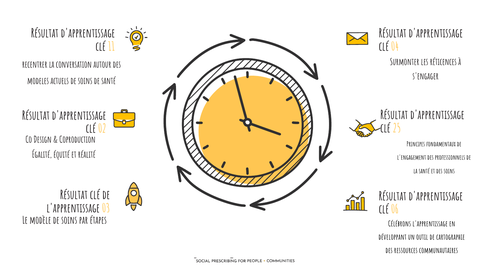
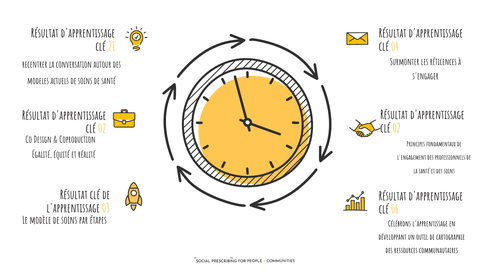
11: 11 -> 21 (112, 47)
25: 25 -> 02 (397, 128)
